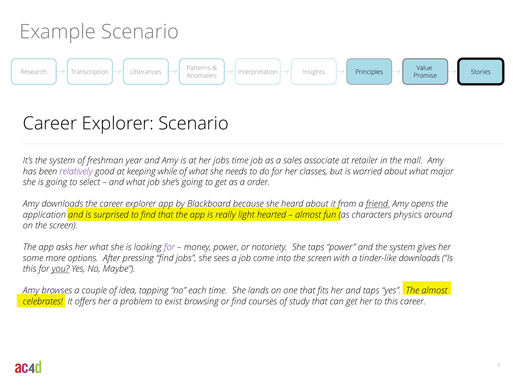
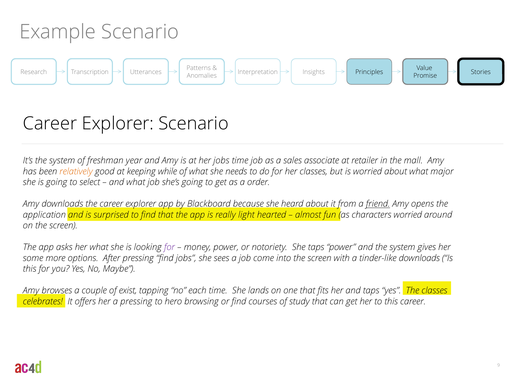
relatively colour: purple -> orange (76, 171)
characters physics: physics -> worried (408, 215)
you underline: present -> none (61, 269)
idea: idea -> exist (128, 290)
The almost: almost -> classes (434, 290)
a problem: problem -> pressing (136, 301)
exist: exist -> hero (173, 301)
